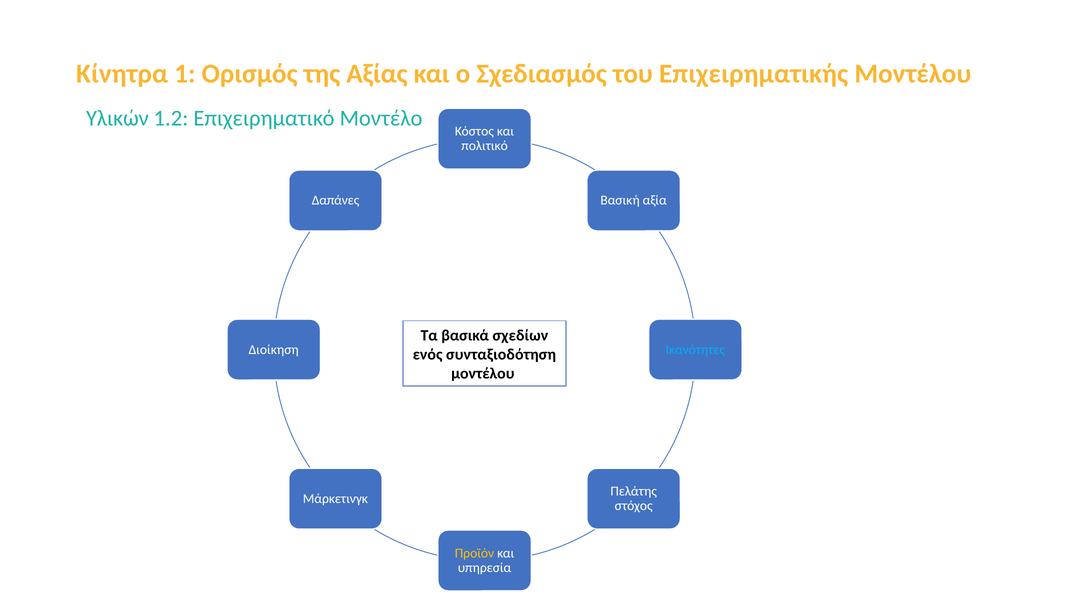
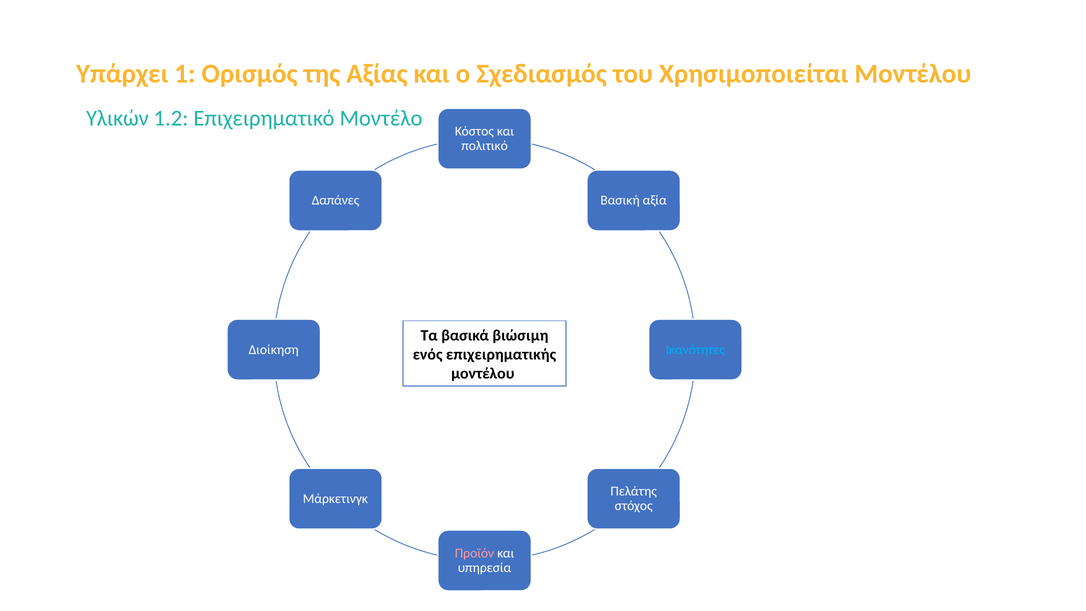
Κίνητρα: Κίνητρα -> Υπάρχει (122, 74)
Επιχειρηματικής: Επιχειρηματικής -> Χρησιμοποιείται (754, 74)
σχεδίων: σχεδίων -> βιώσιμη (520, 335)
συνταξιοδότηση: συνταξιοδότηση -> επιχειρηματικής (501, 354)
Προϊόν colour: yellow -> pink (475, 553)
